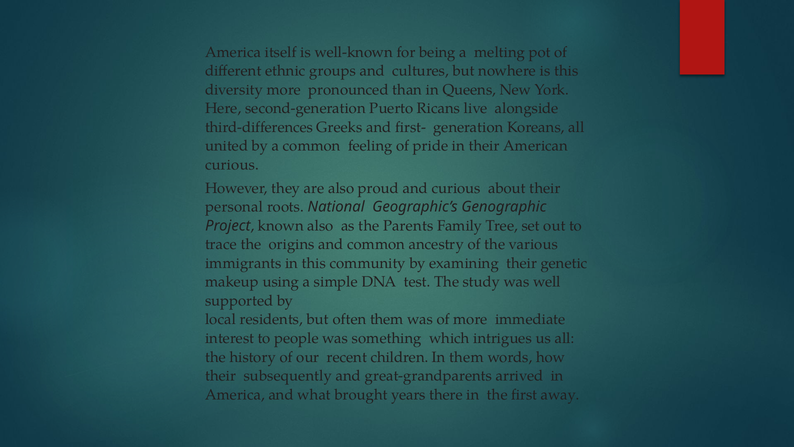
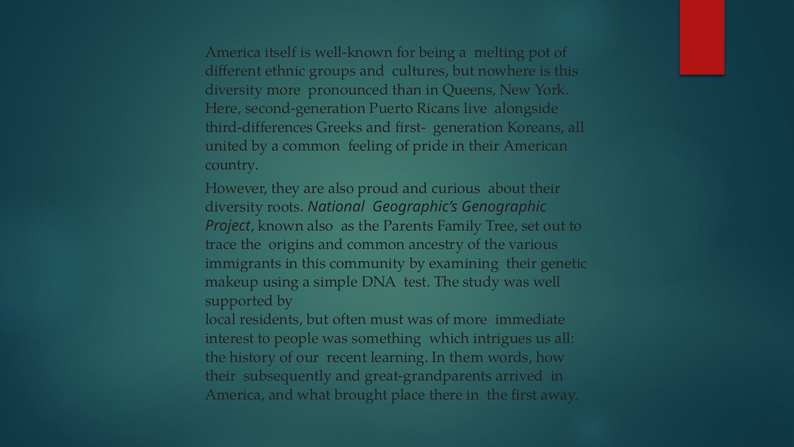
curious: curious -> country (232, 165)
personal: personal -> diversity (234, 207)
often them: them -> must (387, 319)
children: children -> learning (400, 357)
years: years -> place (408, 394)
